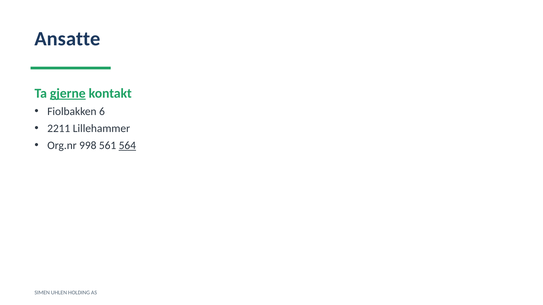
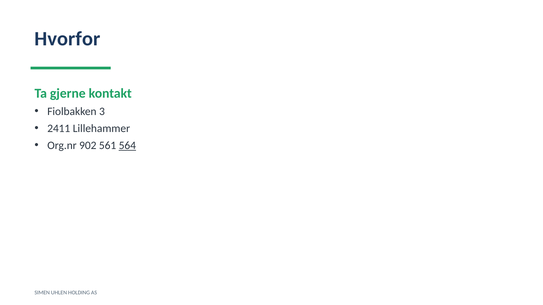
Ansatte: Ansatte -> Hvorfor (68, 39)
gjerne underline: present -> none (68, 93)
6: 6 -> 3 (102, 112)
2211: 2211 -> 2411 (59, 129)
998: 998 -> 902 (88, 146)
